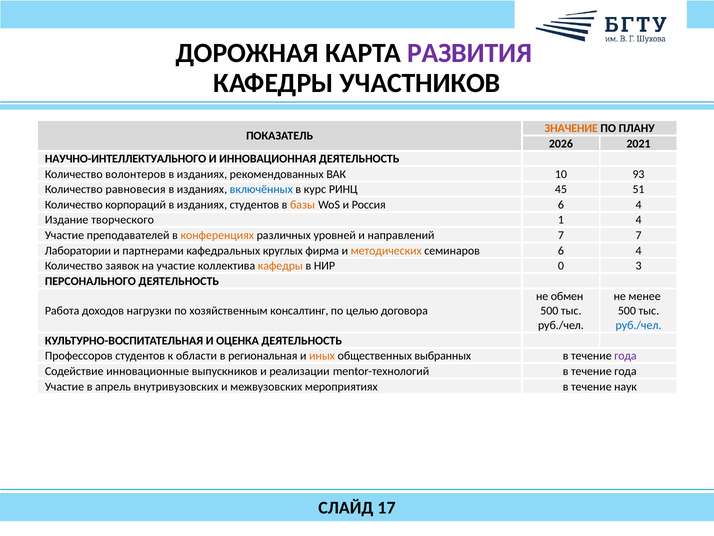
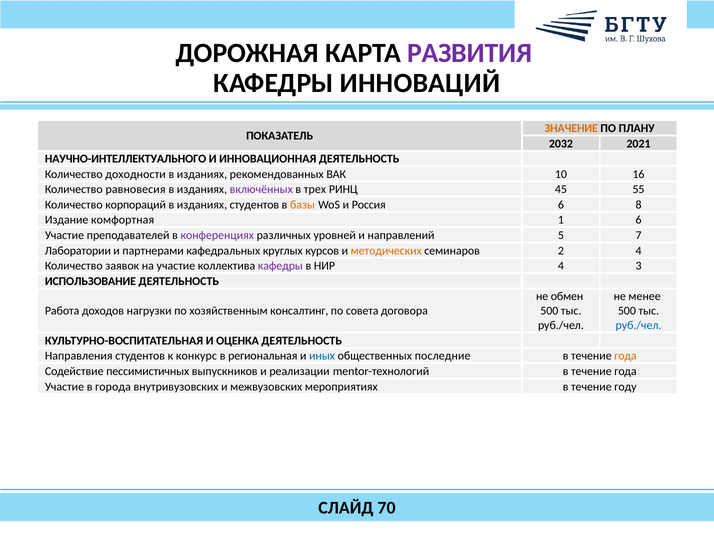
УЧАСТНИКОВ: УЧАСТНИКОВ -> ИННОВАЦИЙ (420, 83)
2026: 2026 -> 2032 (561, 144)
волонтеров: волонтеров -> доходности (136, 174)
93: 93 -> 16 (639, 174)
включённых colour: blue -> purple (261, 189)
курс: курс -> трех (315, 189)
51: 51 -> 55 (639, 189)
4: 4 -> 8 (639, 205)
творческого: творческого -> комфортная (123, 220)
1 4: 4 -> 6 (639, 220)
конференциях colour: orange -> purple (217, 235)
направлений 7: 7 -> 5 (561, 235)
фирма: фирма -> курсов (322, 250)
семинаров 6: 6 -> 2 (561, 250)
кафедры colour: orange -> purple (280, 266)
НИР 0: 0 -> 4 (561, 266)
ПЕРСОНАЛЬНОГО: ПЕРСОНАЛЬНОГО -> ИСПОЛЬЗОВАНИЕ (90, 281)
целью: целью -> совета (362, 311)
Профессоров: Профессоров -> Направления (79, 356)
области: области -> конкурс (196, 356)
иных colour: orange -> blue (322, 356)
выбранных: выбранных -> последние (443, 356)
года colour: purple -> orange (626, 356)
инновационные: инновационные -> пессимистичных (148, 371)
апрель: апрель -> города (113, 386)
наук: наук -> году (625, 386)
17: 17 -> 70 (387, 508)
